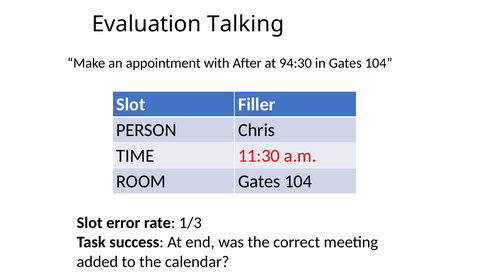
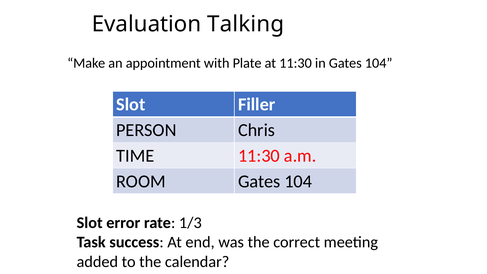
After: After -> Plate (247, 63)
at 94:30: 94:30 -> 11:30 (296, 63)
